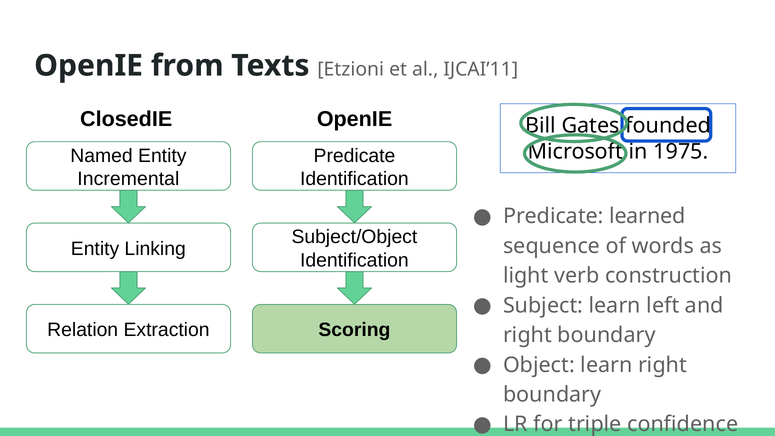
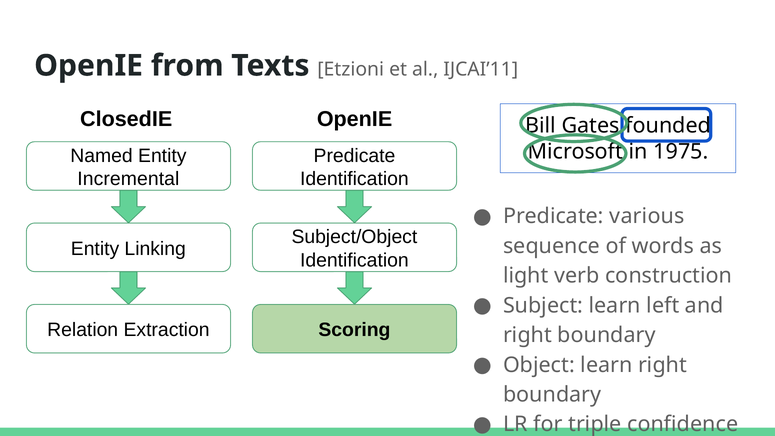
learned: learned -> various (647, 216)
